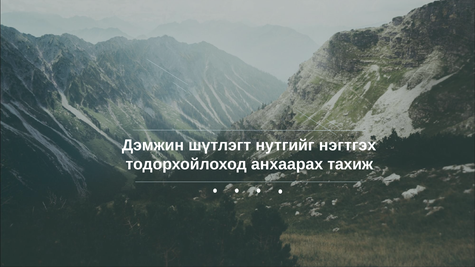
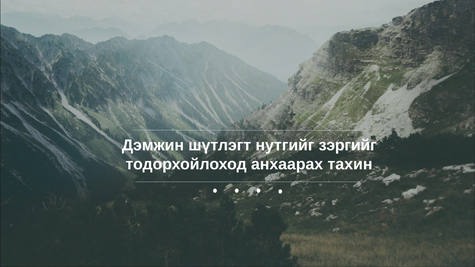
нэгтгэх: нэгтгэх -> зэргийг (348, 145)
тахиж: тахиж -> тахин (350, 164)
